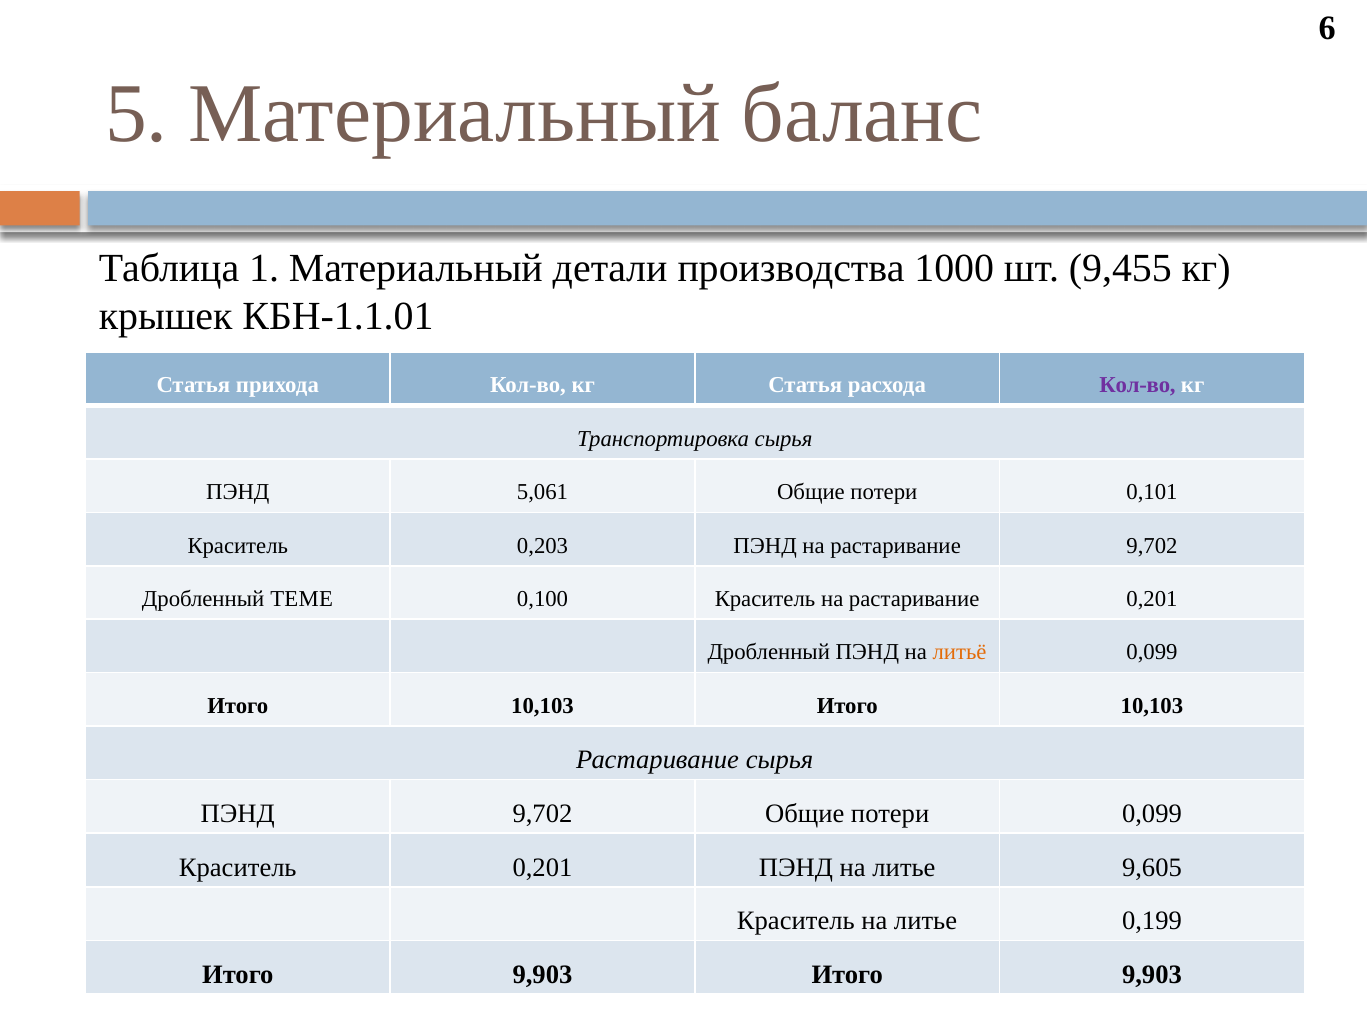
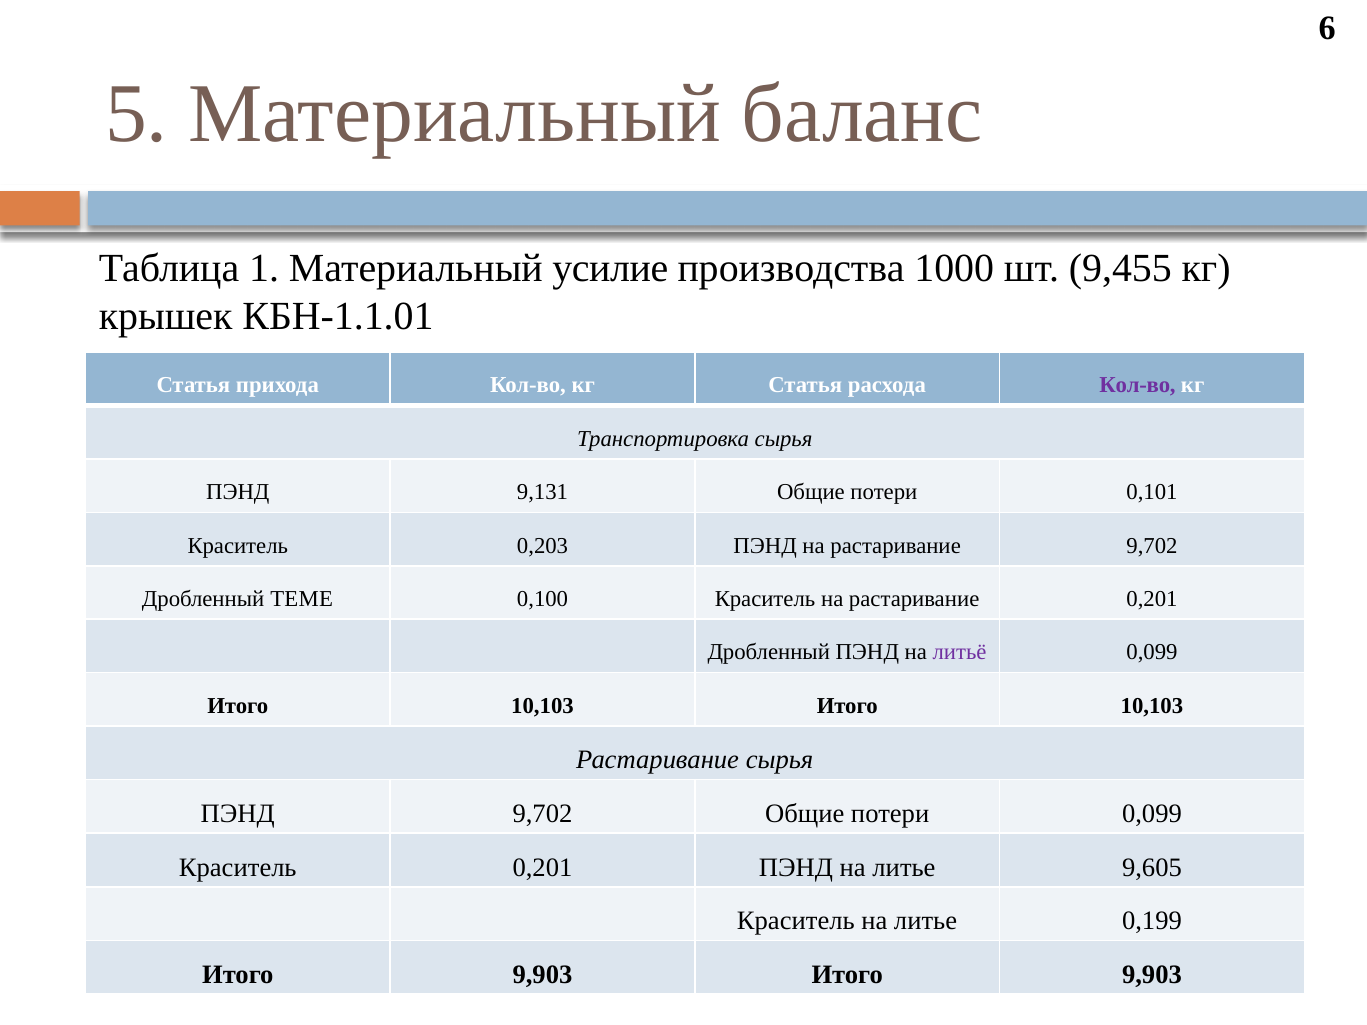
детали: детали -> усилие (610, 268)
5,061: 5,061 -> 9,131 (543, 492)
литьё colour: orange -> purple (960, 652)
